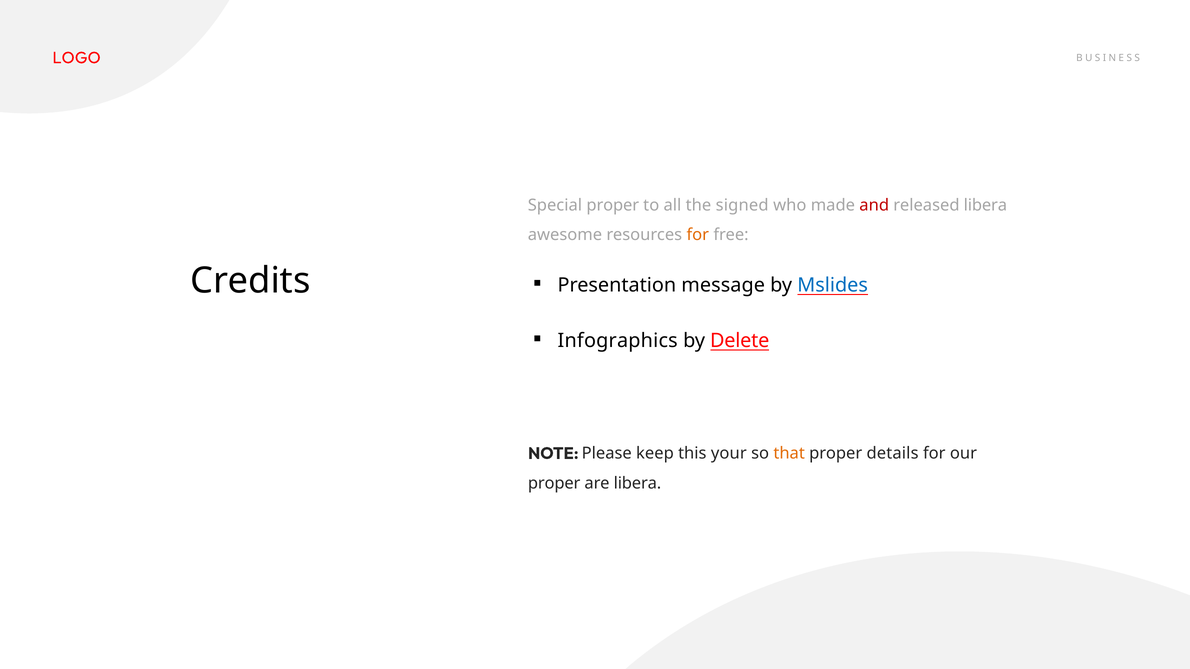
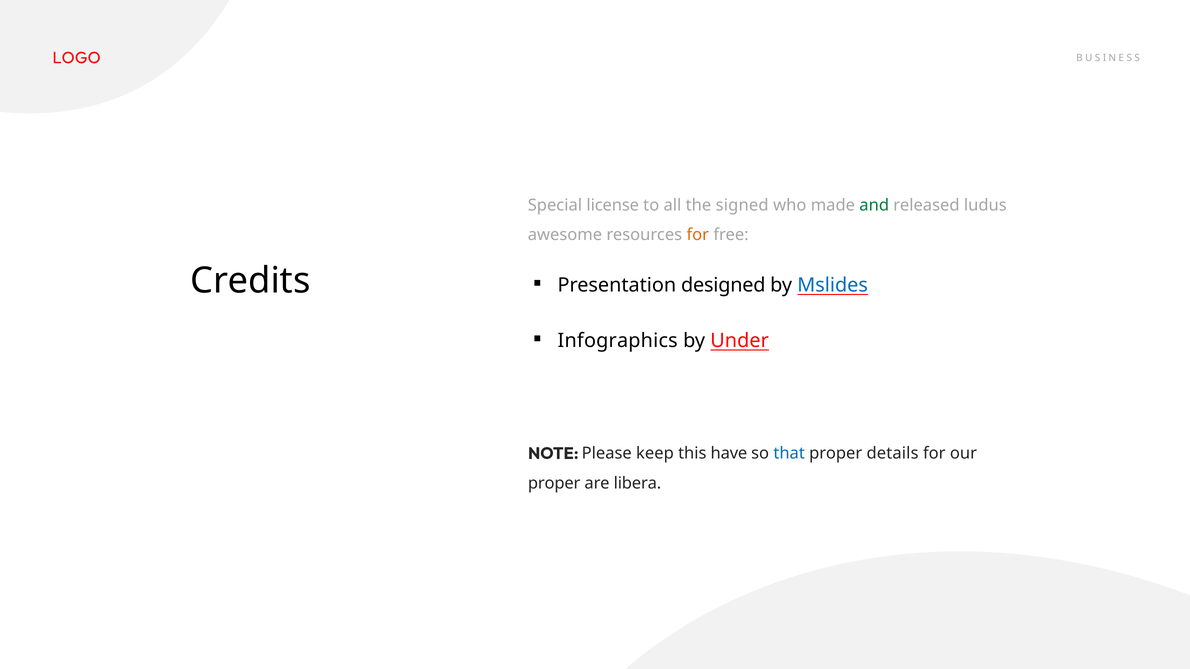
Special proper: proper -> license (613, 205)
and colour: red -> green (874, 205)
released libera: libera -> ludus (985, 205)
message: message -> designed (723, 286)
Delete: Delete -> Under (740, 341)
your: your -> have (729, 454)
that colour: orange -> blue (789, 454)
